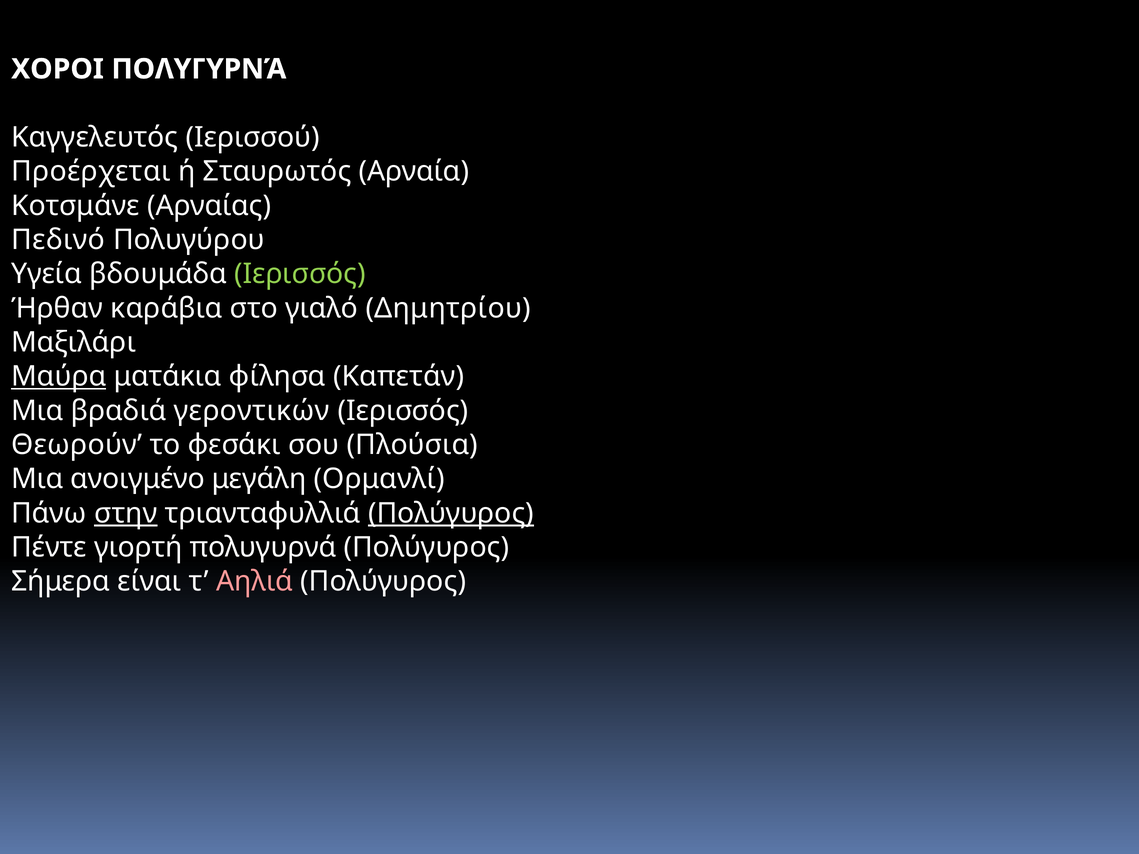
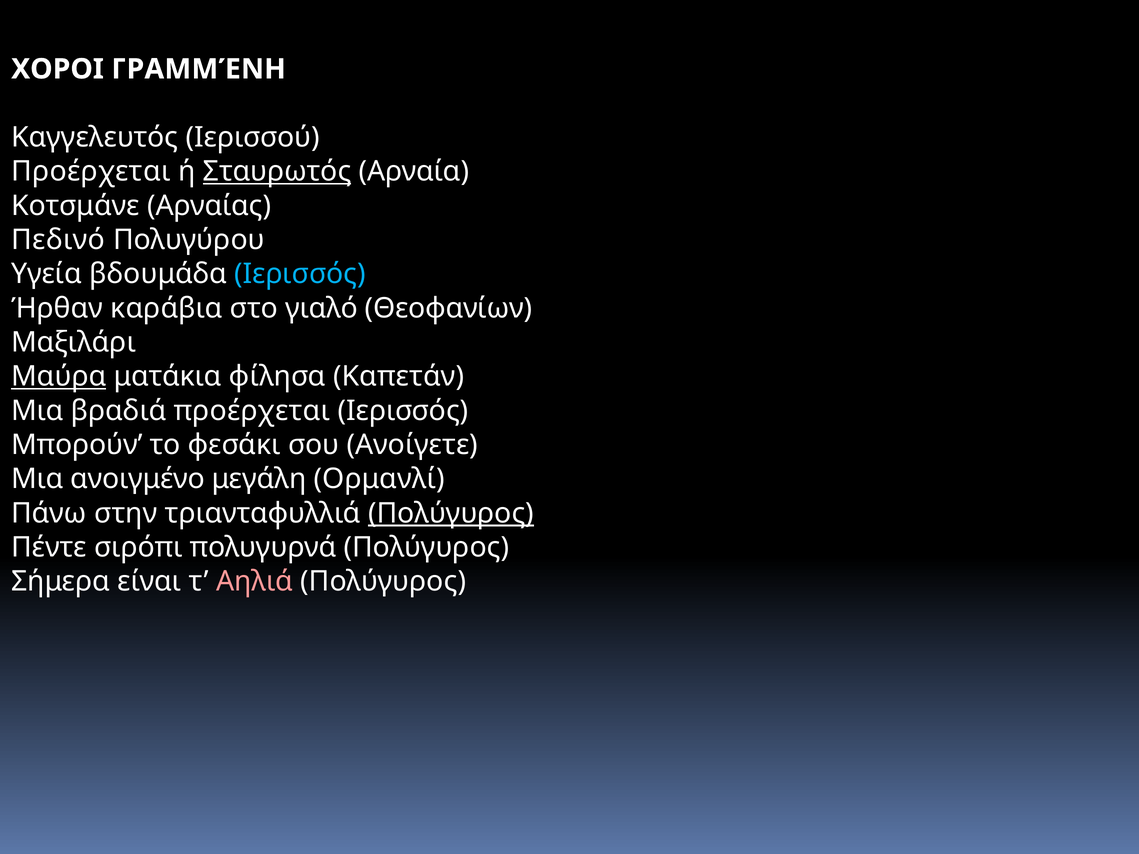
ΧΟΡΟΙ ΠΟΛΥΓΥΡΝΆ: ΠΟΛΥΓΥΡΝΆ -> ΓΡΑΜΜΈΝΗ (199, 69)
Σταυρωτός underline: none -> present (277, 172)
Ιερισσός colour: light green -> light blue (300, 274)
Δημητρίου: Δημητρίου -> Θεοφανίων (449, 308)
βραδιά γεροντικών: γεροντικών -> προέρχεται (252, 411)
Θεωρούν: Θεωρούν -> Μπορούν (77, 445)
Πλούσια: Πλούσια -> Ανοίγετε (412, 445)
στην underline: present -> none (126, 513)
γιορτή: γιορτή -> σιρόπι (138, 548)
